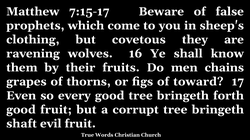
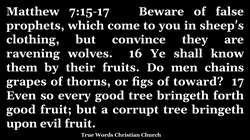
covetous: covetous -> convince (139, 40)
shaft: shaft -> upon (22, 124)
